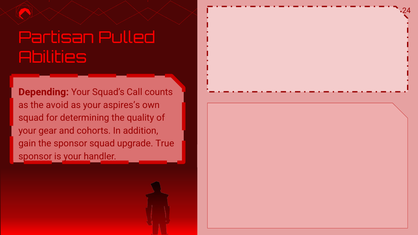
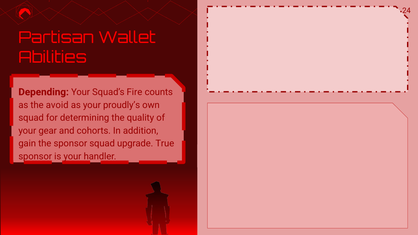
Pulled: Pulled -> Wallet (127, 38)
Call: Call -> Fire (134, 92)
aspires’s: aspires’s -> proudly’s (122, 105)
